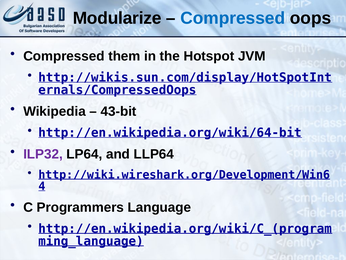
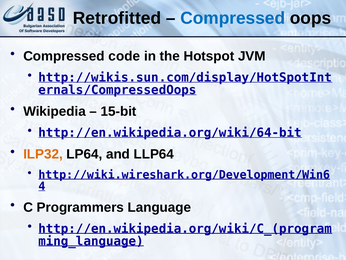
Modularize: Modularize -> Retrofitted (117, 18)
them: them -> code (124, 56)
43-bit: 43-bit -> 15-bit (119, 111)
ILP32 colour: purple -> orange (43, 154)
